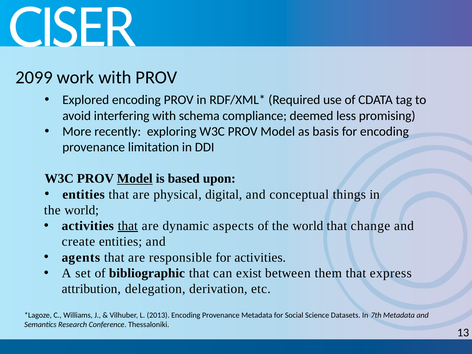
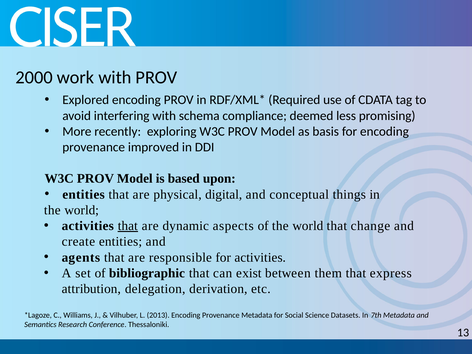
2099: 2099 -> 2000 (34, 78)
limitation: limitation -> improved (154, 147)
Model underline: present -> none (135, 179)
